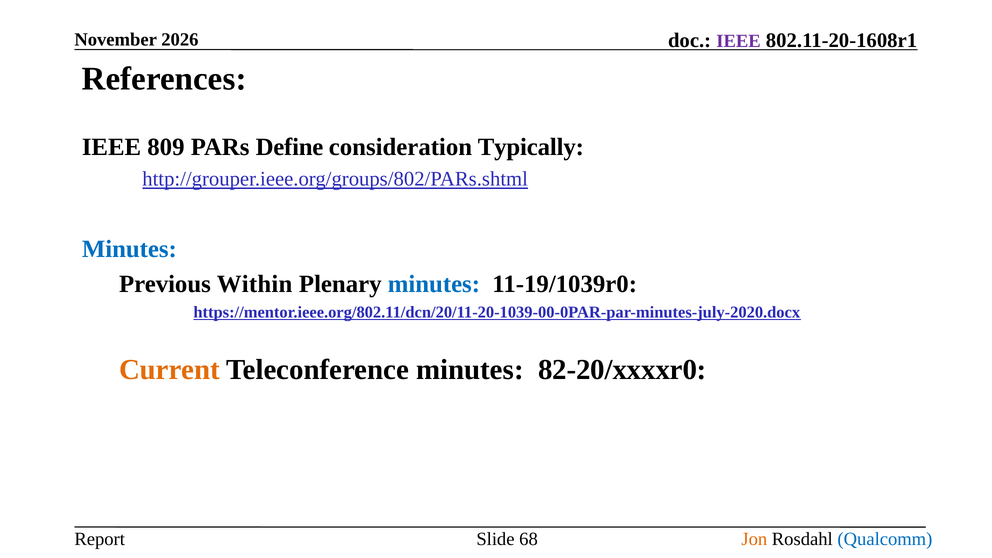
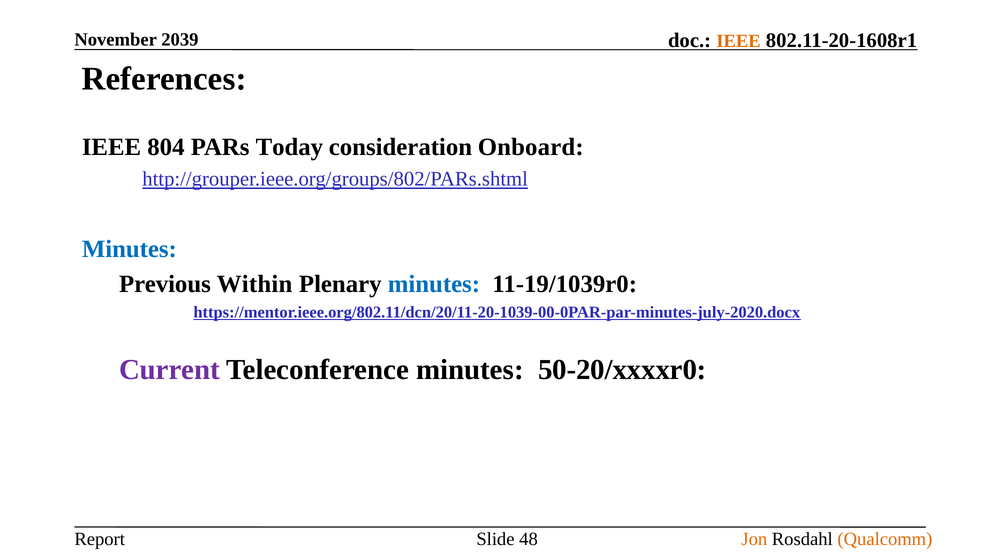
IEEE colour: purple -> orange (738, 41)
2026: 2026 -> 2039 (180, 39)
809: 809 -> 804 (166, 147)
Define: Define -> Today (289, 147)
Typically: Typically -> Onboard (531, 147)
Current colour: orange -> purple (169, 369)
82-20/xxxxr0: 82-20/xxxxr0 -> 50-20/xxxxr0 (622, 369)
68: 68 -> 48 (529, 539)
Qualcomm colour: blue -> orange (885, 539)
